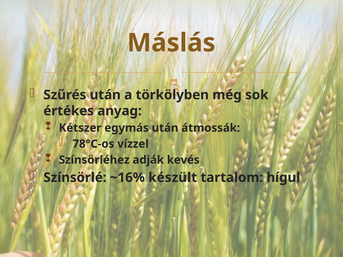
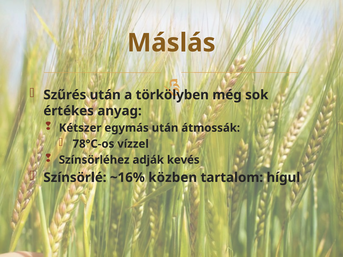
készült: készült -> közben (173, 178)
